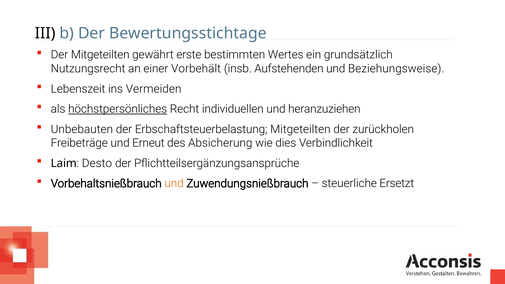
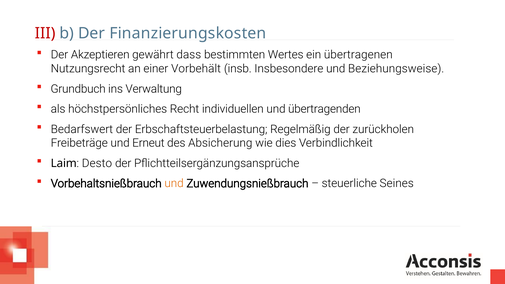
III colour: black -> red (45, 33)
Bewertungsstichtage: Bewertungsstichtage -> Finanzierungskosten (188, 33)
Der Mitgeteilten: Mitgeteilten -> Akzeptieren (100, 55)
erste: erste -> dass (189, 55)
grundsätzlich: grundsätzlich -> übertragenen (358, 55)
Aufstehenden: Aufstehenden -> Insbesondere (289, 69)
Lebenszeit: Lebenszeit -> Grundbuch (78, 89)
Vermeiden: Vermeiden -> Verwaltung (154, 89)
höchstpersönliches underline: present -> none (118, 109)
heranzuziehen: heranzuziehen -> übertragenden (324, 109)
Unbebauten: Unbebauten -> Bedarfswert (82, 129)
Erbschaftsteuerbelastung Mitgeteilten: Mitgeteilten -> Regelmäßig (300, 129)
Ersetzt: Ersetzt -> Seines (397, 184)
